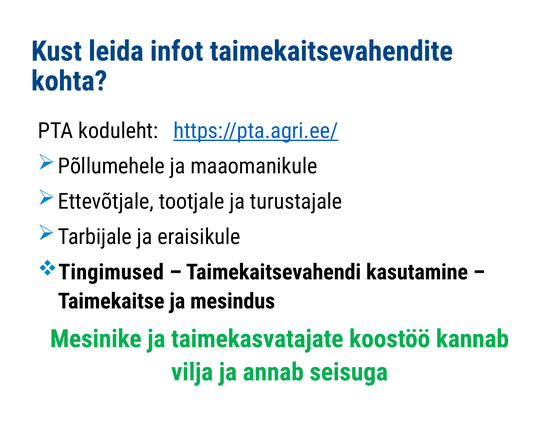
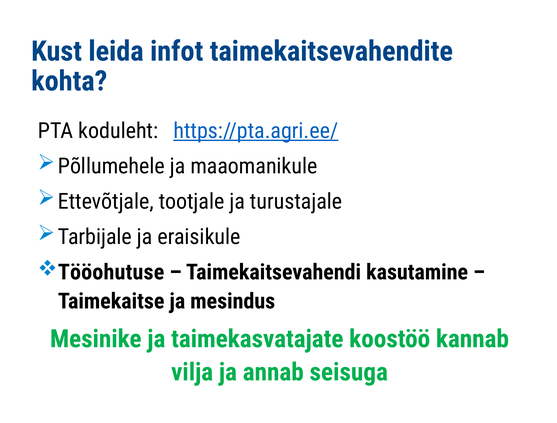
Tingimused: Tingimused -> Tööohutuse (111, 272)
